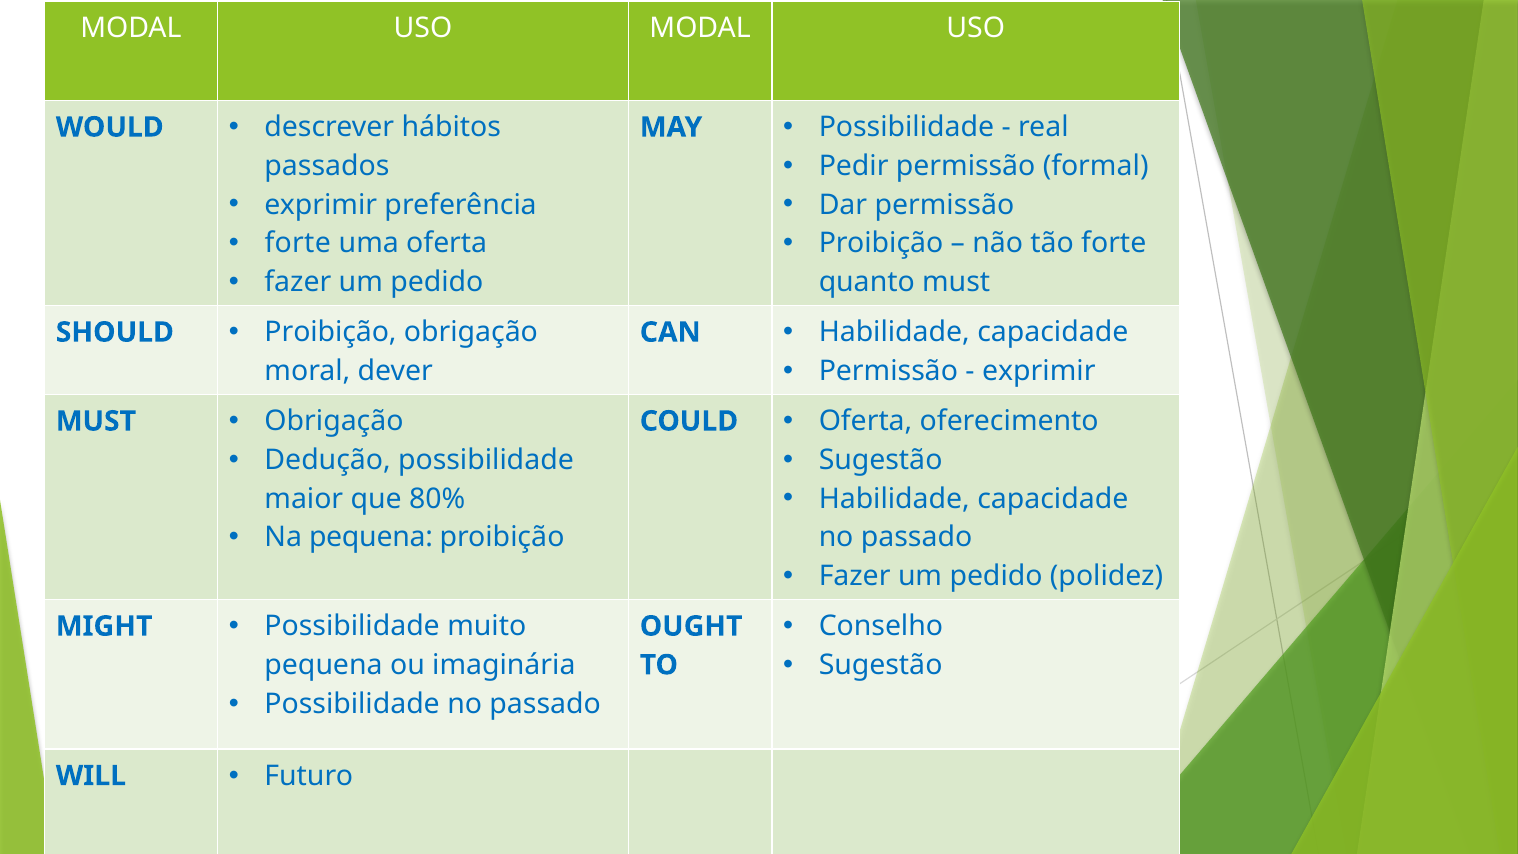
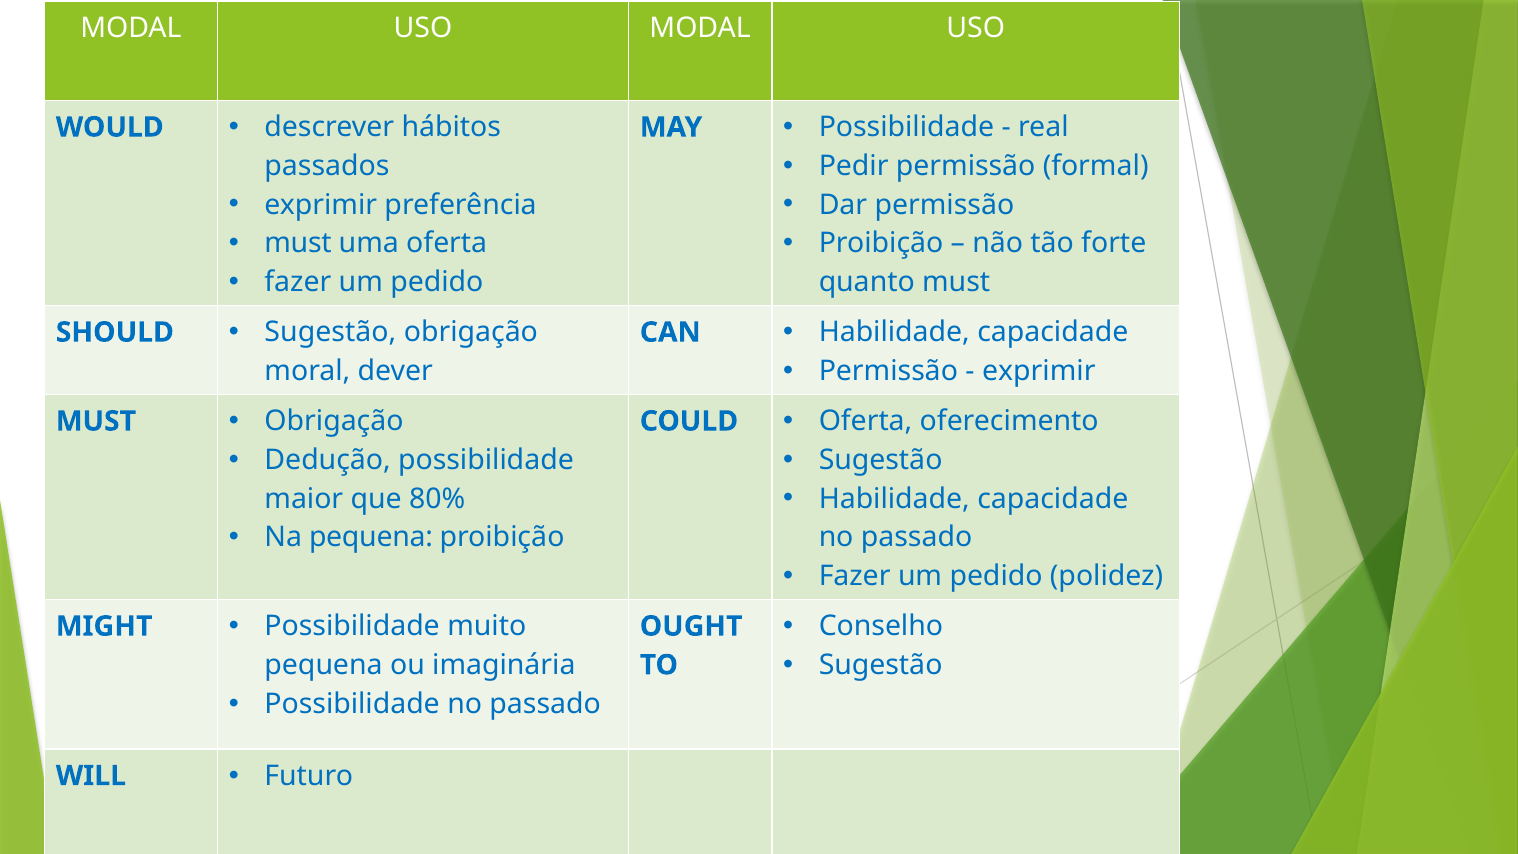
forte: forte -> must (298, 243)
Proibição: Proibição -> Sugestão (330, 332)
